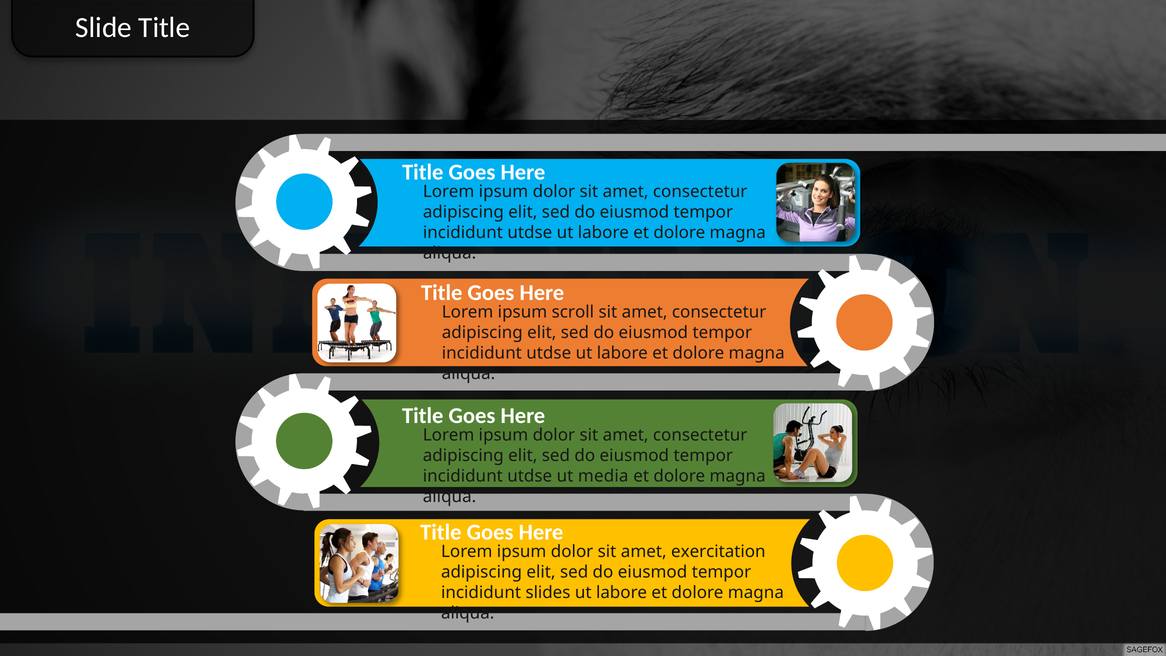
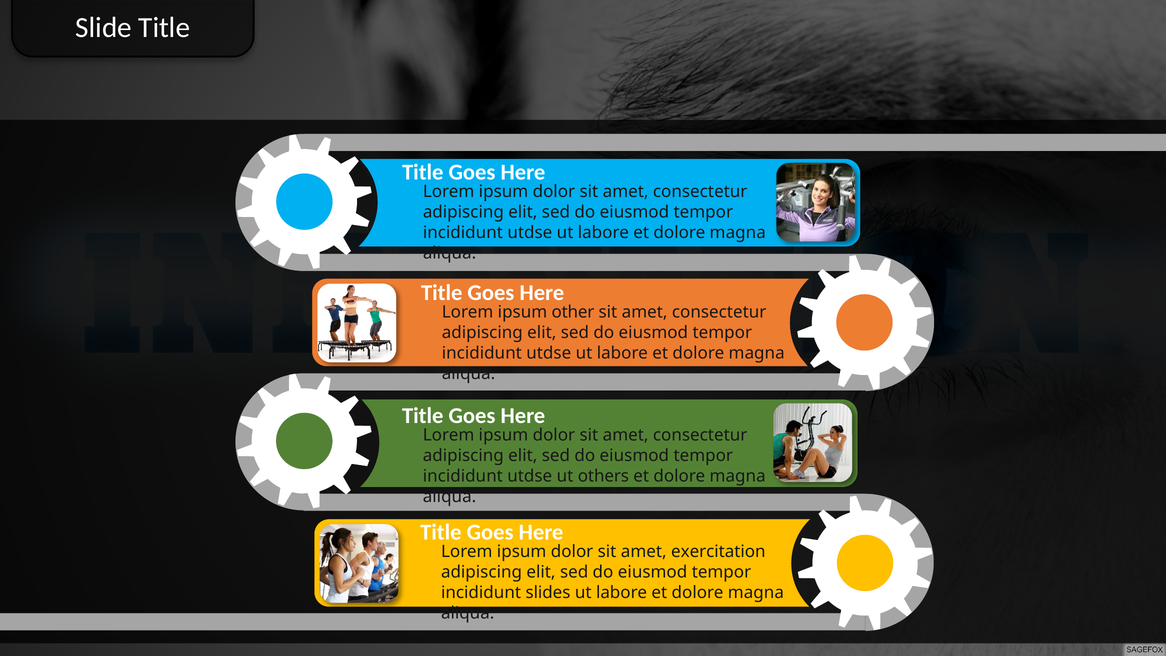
scroll: scroll -> other (573, 312)
media: media -> others (603, 476)
